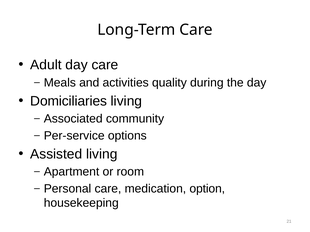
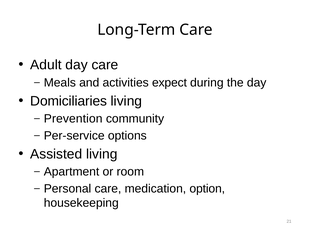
quality: quality -> expect (169, 83)
Associated: Associated -> Prevention (73, 119)
